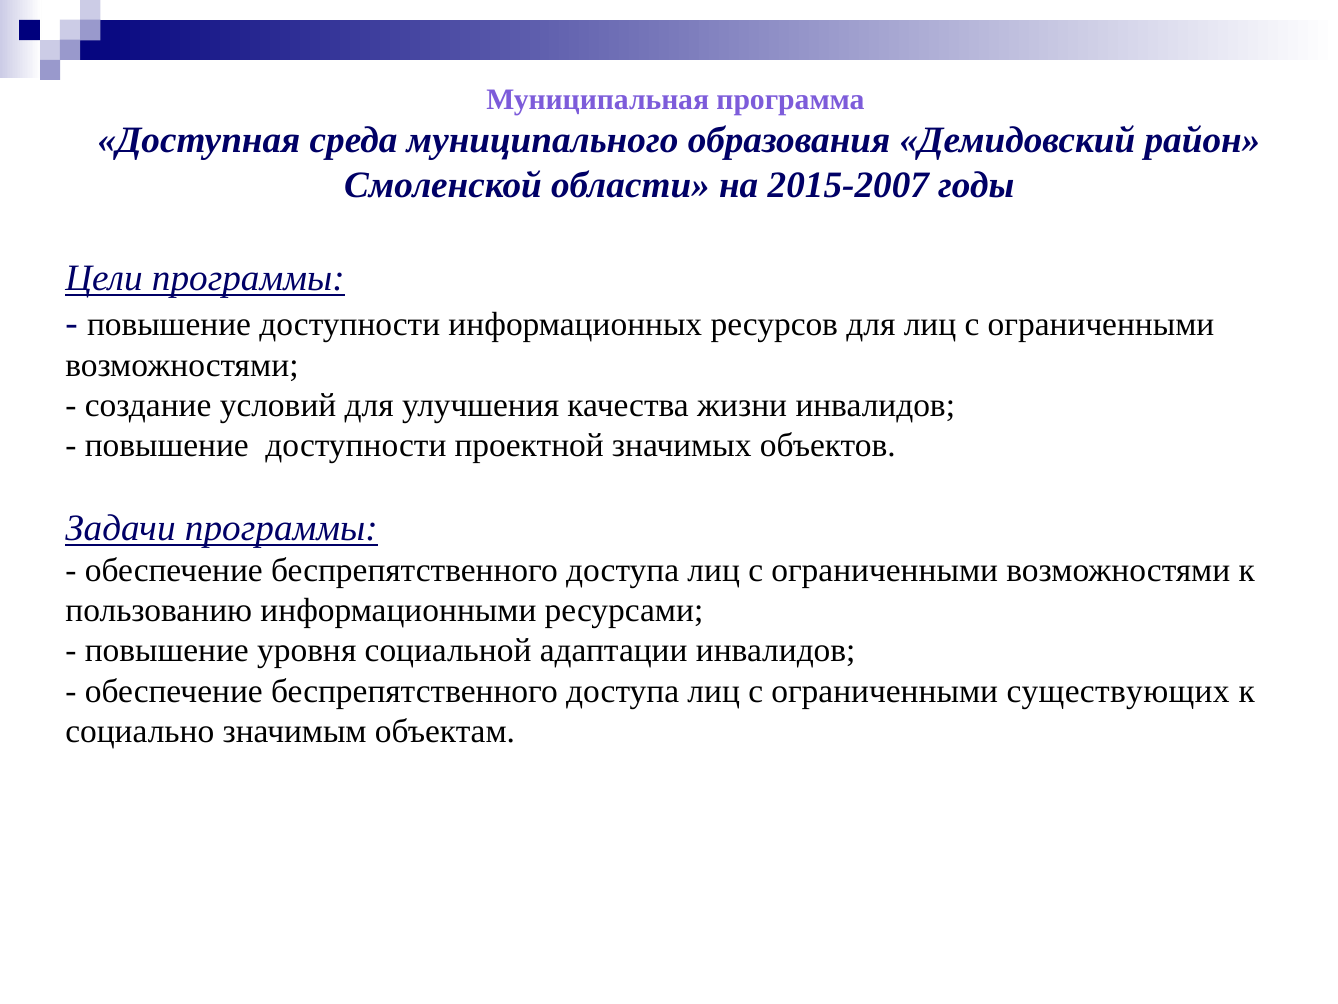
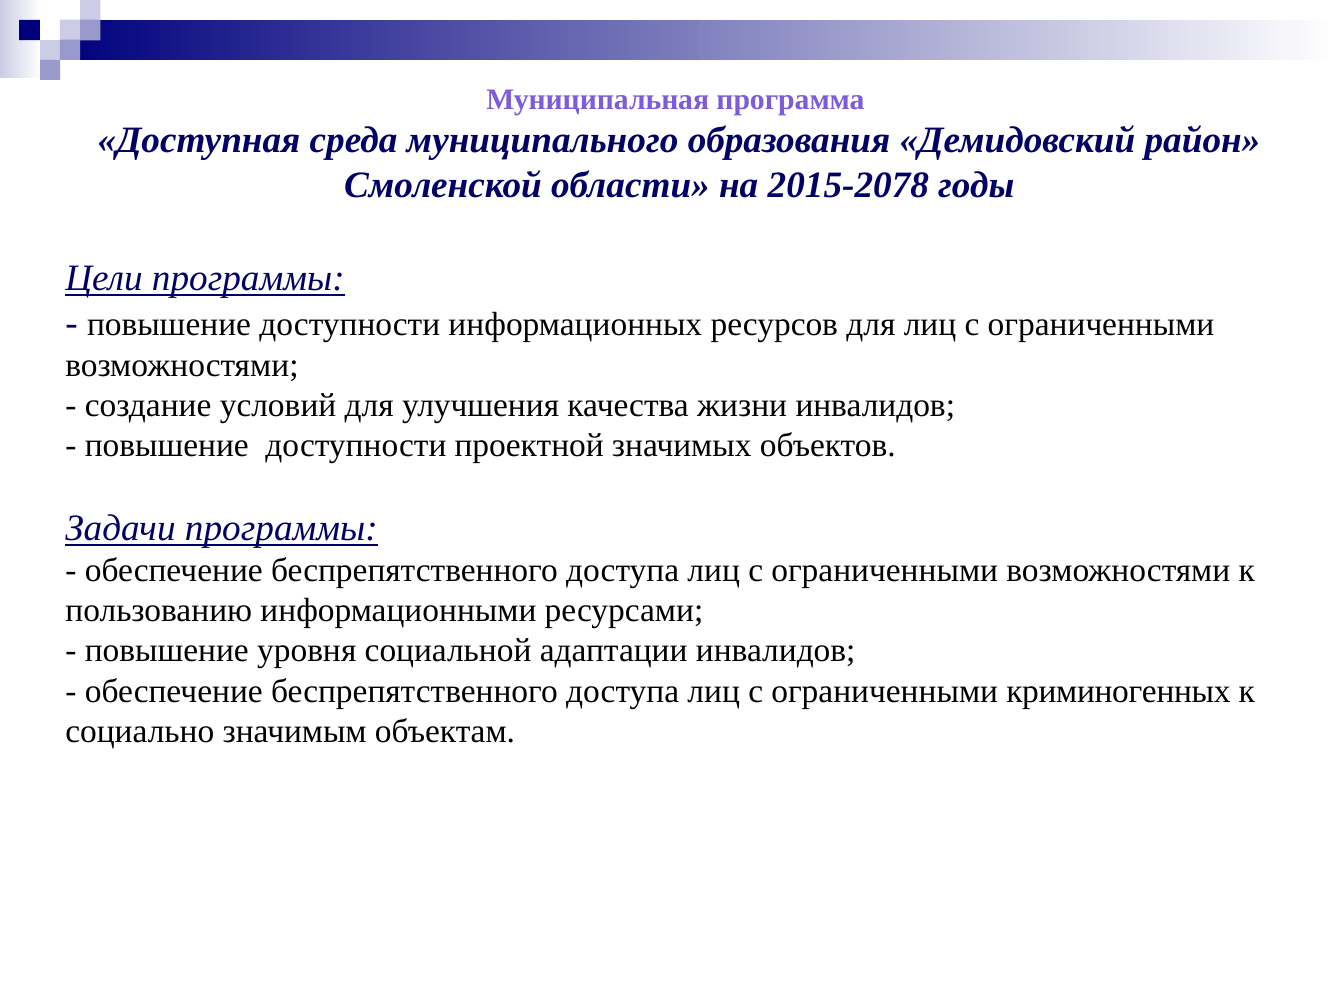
2015-2007: 2015-2007 -> 2015-2078 (848, 185)
существующих: существующих -> криминогенных (1118, 691)
